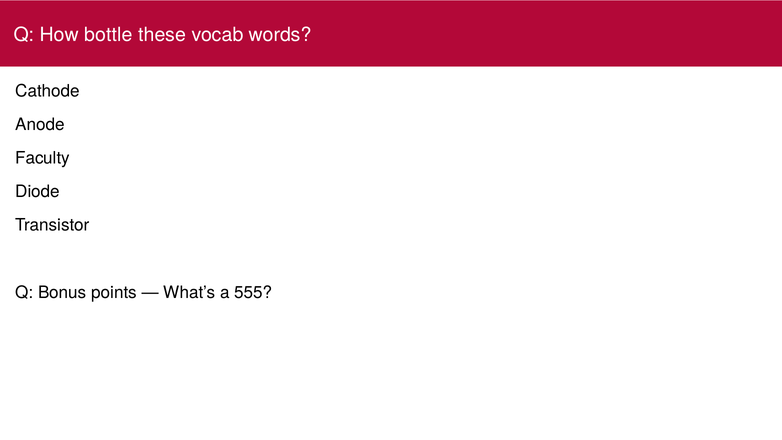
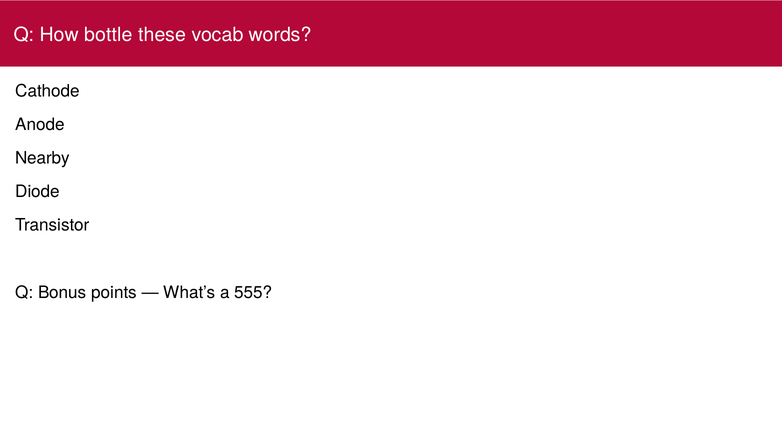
Faculty: Faculty -> Nearby (42, 158)
